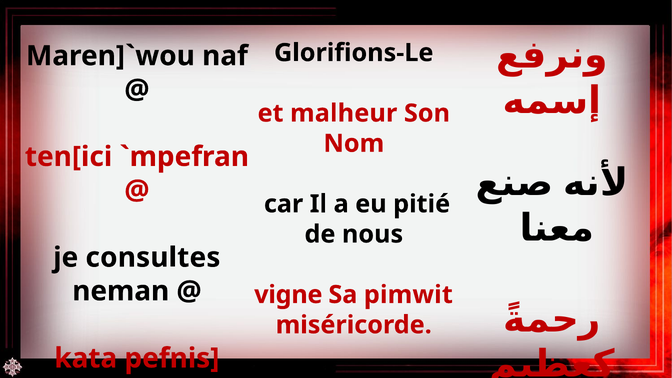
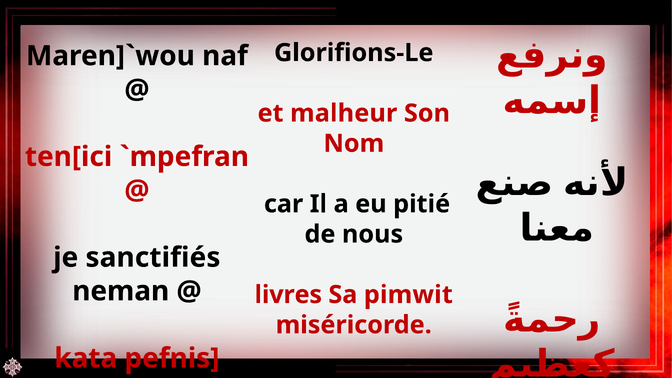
consultes: consultes -> sanctifiés (153, 257)
vigne: vigne -> livres (288, 295)
